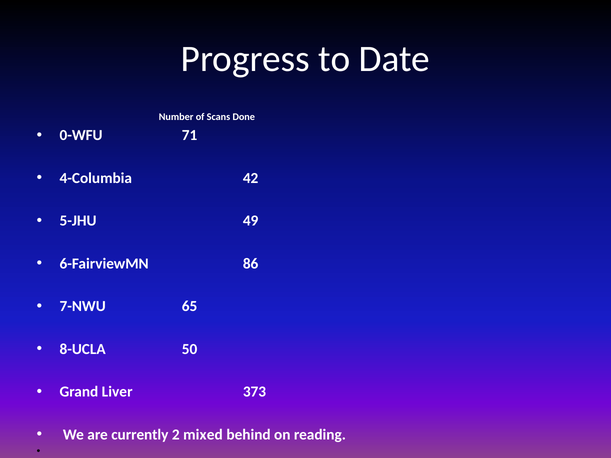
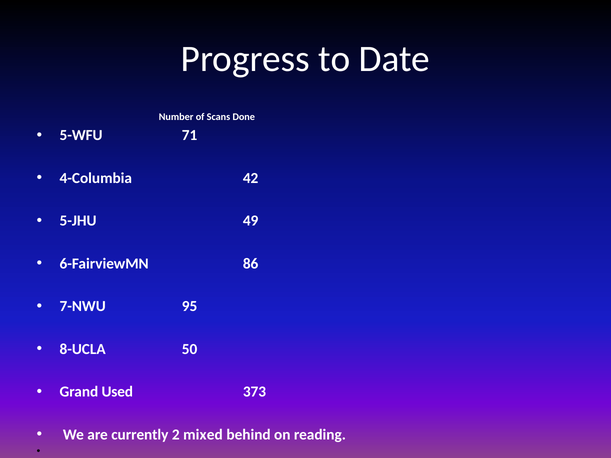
0-WFU: 0-WFU -> 5-WFU (81, 135)
65: 65 -> 95 (190, 307)
Liver: Liver -> Used (117, 392)
